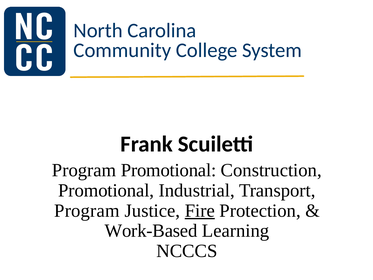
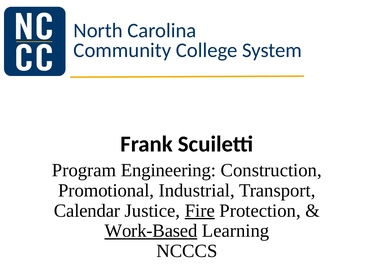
Program Promotional: Promotional -> Engineering (168, 170)
Program: Program -> Calendar (87, 210)
Work-Based underline: none -> present (151, 231)
